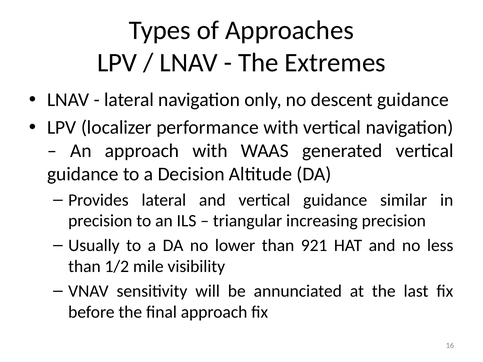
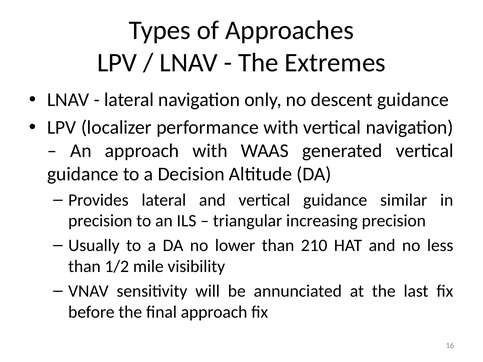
921: 921 -> 210 (314, 246)
